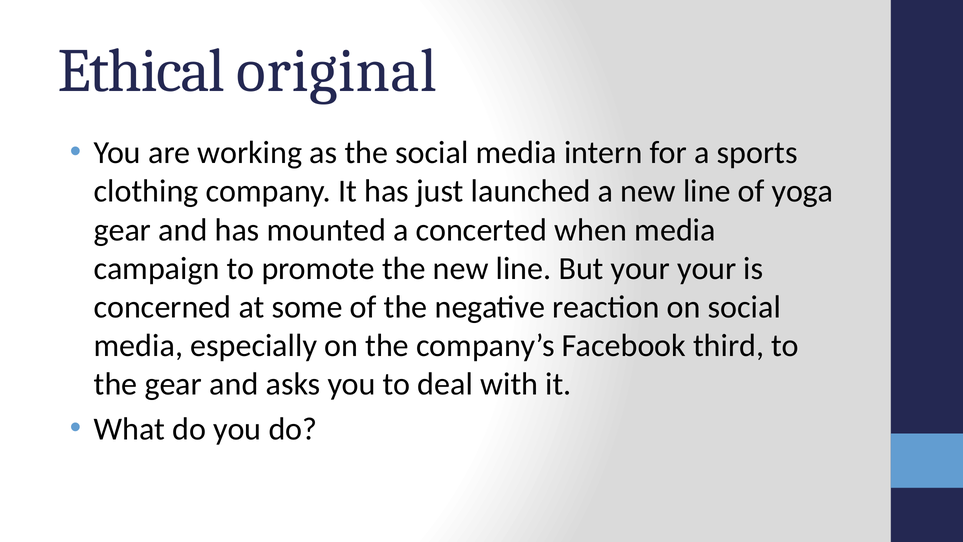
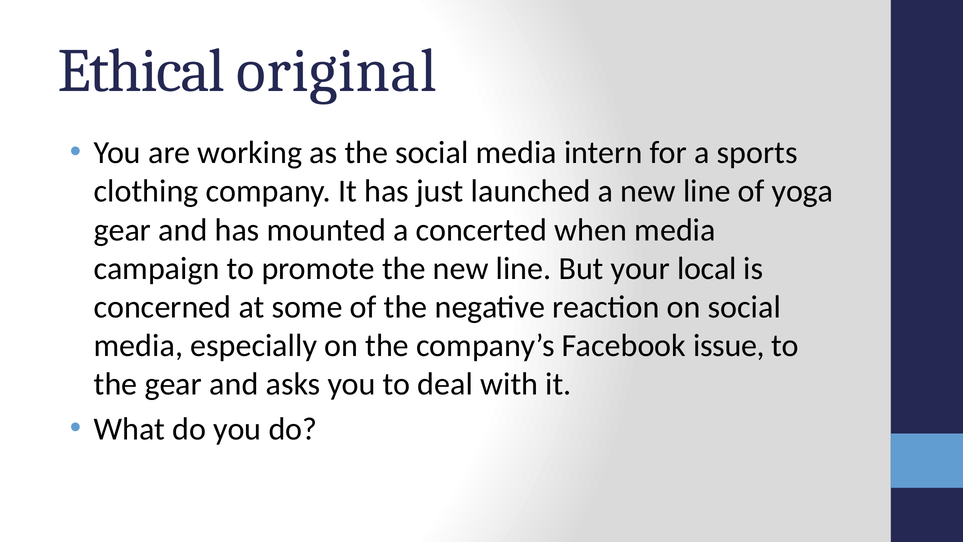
your your: your -> local (707, 268)
third: third -> issue (729, 345)
